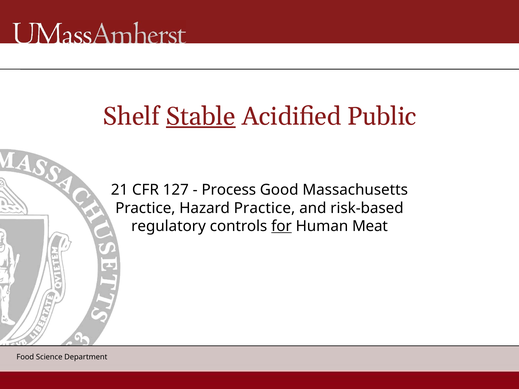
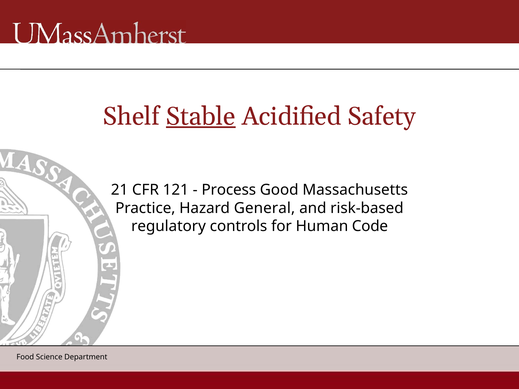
Public: Public -> Safety (382, 116)
127: 127 -> 121 (176, 190)
Hazard Practice: Practice -> General (264, 208)
for underline: present -> none (282, 226)
Meat: Meat -> Code (370, 226)
